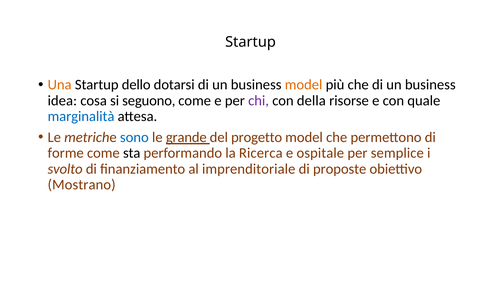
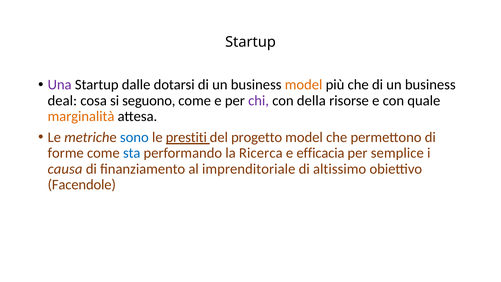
Una colour: orange -> purple (60, 85)
dello: dello -> dalle (136, 85)
idea: idea -> deal (62, 100)
marginalità colour: blue -> orange (81, 116)
grande: grande -> prestiti (186, 137)
sta colour: black -> blue (132, 153)
ospitale: ospitale -> efficacia (320, 153)
svolto: svolto -> causa (65, 169)
proposte: proposte -> altissimo (340, 169)
Mostrano: Mostrano -> Facendole (82, 185)
